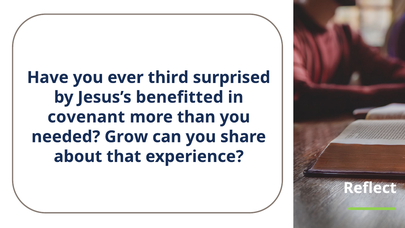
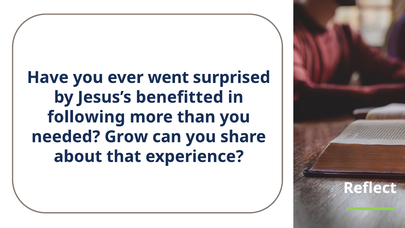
third: third -> went (168, 77)
covenant: covenant -> following (86, 117)
